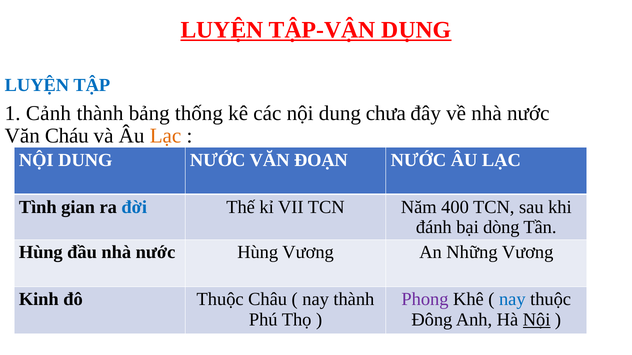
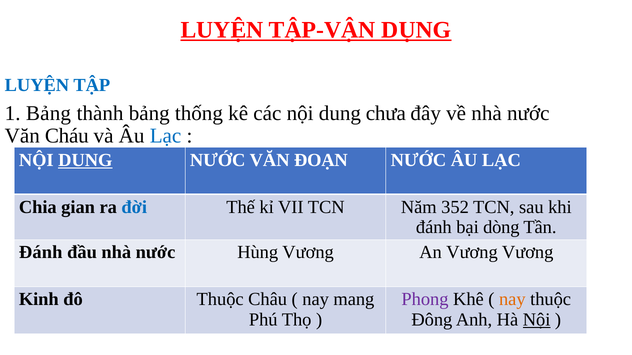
1 Cảnh: Cảnh -> Bảng (48, 113)
Lạc colour: orange -> blue (166, 136)
DUNG underline: none -> present (85, 160)
Tình: Tình -> Chia (38, 207)
400: 400 -> 352 (455, 207)
Hùng: Hùng -> Đánh (41, 253)
An Những: Những -> Vương (472, 253)
nay thành: thành -> mang (354, 300)
nay colour: blue -> orange (512, 300)
